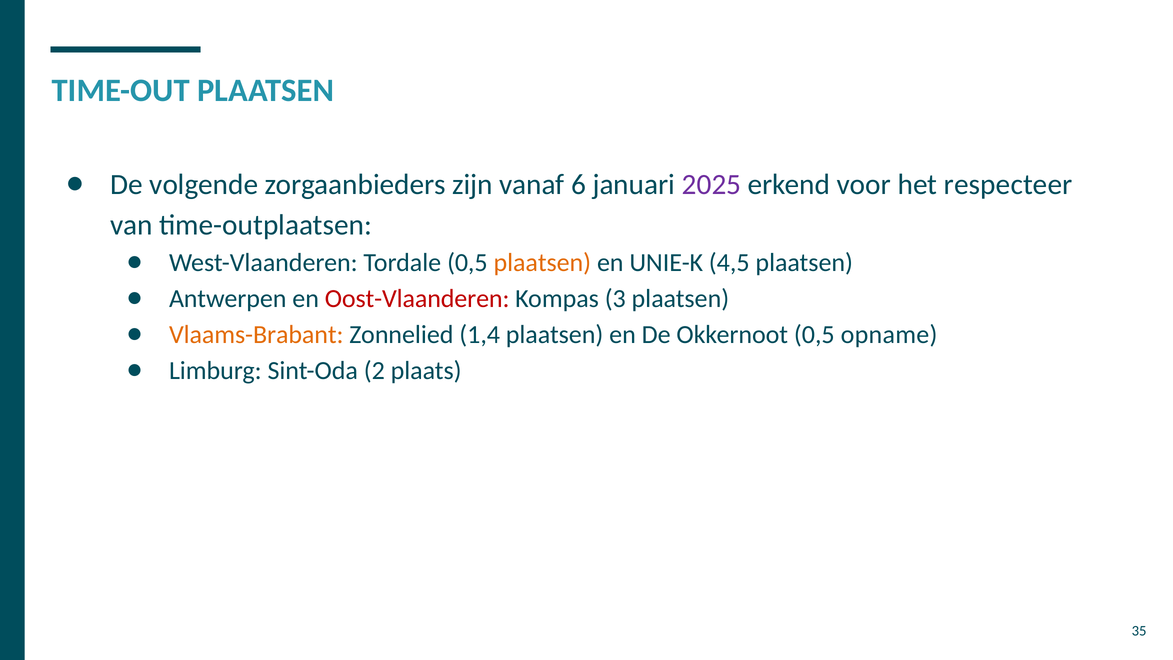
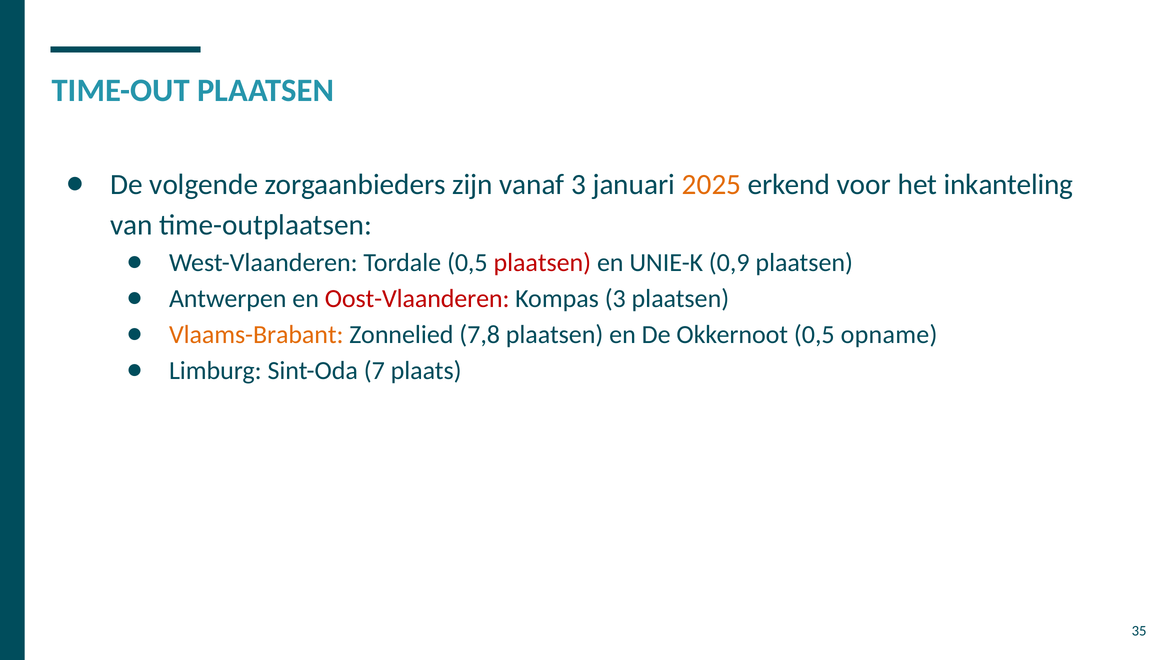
vanaf 6: 6 -> 3 (578, 184)
2025 colour: purple -> orange (712, 184)
respecteer: respecteer -> inkanteling (1008, 184)
plaatsen colour: orange -> red (542, 263)
4,5: 4,5 -> 0,9 (729, 263)
1,4: 1,4 -> 7,8 (480, 334)
2: 2 -> 7 (374, 370)
